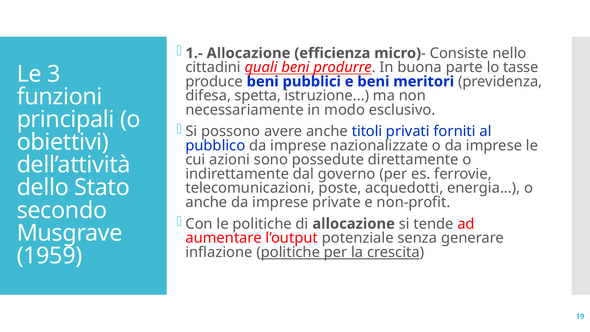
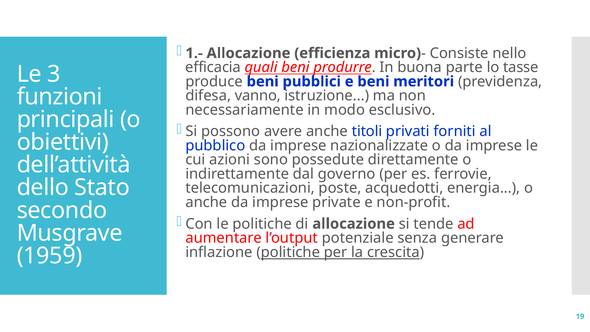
cittadini: cittadini -> efficacia (213, 67)
spetta: spetta -> vanno (258, 96)
